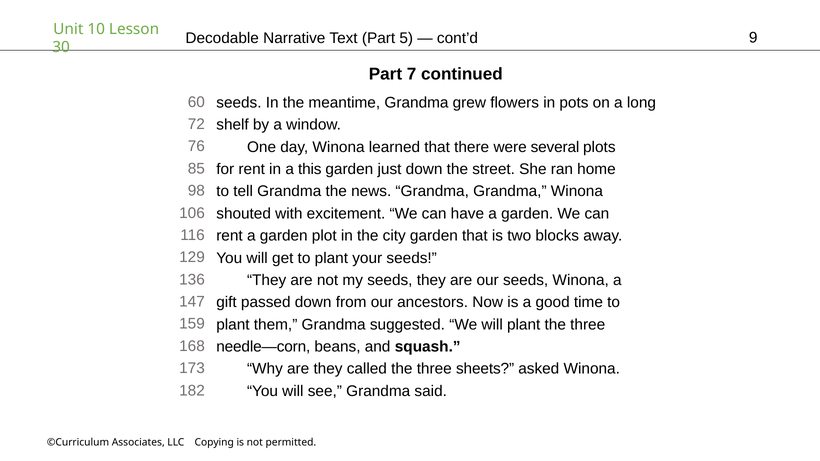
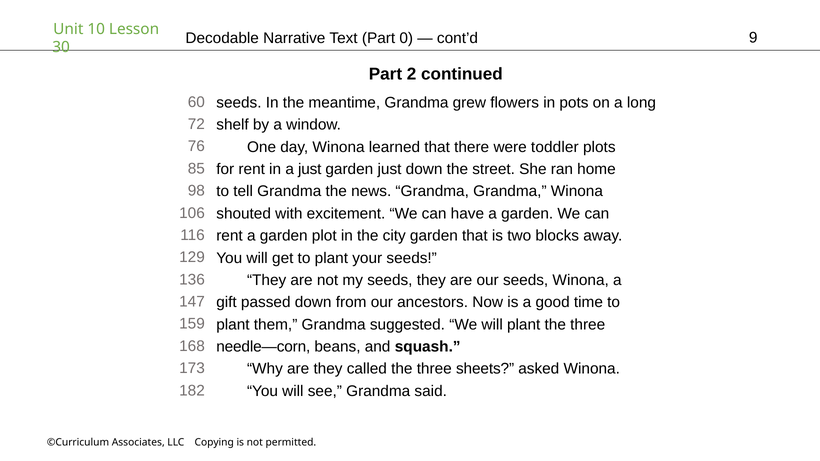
5: 5 -> 0 (406, 38)
7: 7 -> 2 (412, 74)
several: several -> toddler (555, 147)
a this: this -> just (310, 169)
